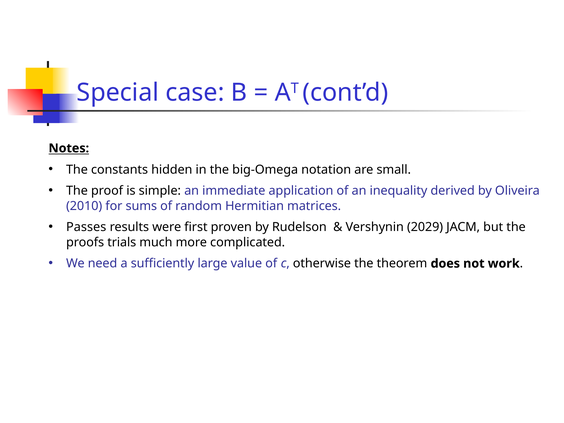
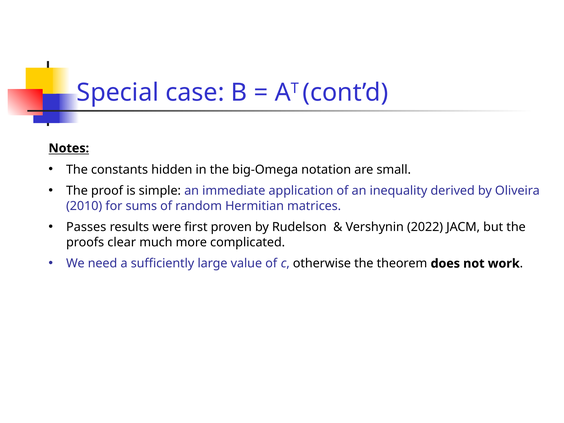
2029: 2029 -> 2022 (425, 227)
trials: trials -> clear (122, 242)
